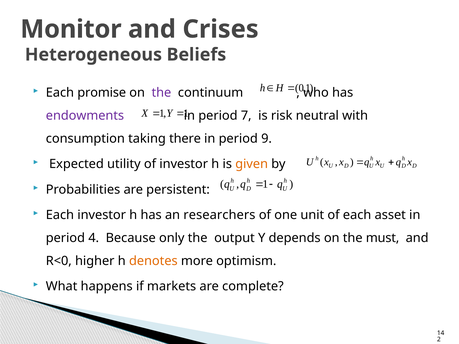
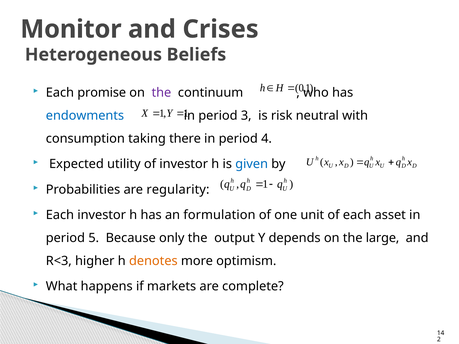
endowments colour: purple -> blue (85, 116)
7: 7 -> 3 (246, 116)
9: 9 -> 4 (267, 139)
given colour: orange -> blue (252, 164)
persistent: persistent -> regularity (178, 190)
researchers: researchers -> formulation (219, 215)
4: 4 -> 5 (94, 238)
must: must -> large (383, 238)
R<0: R<0 -> R<3 (59, 261)
